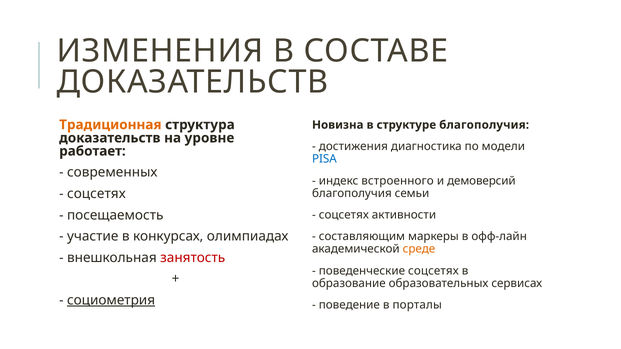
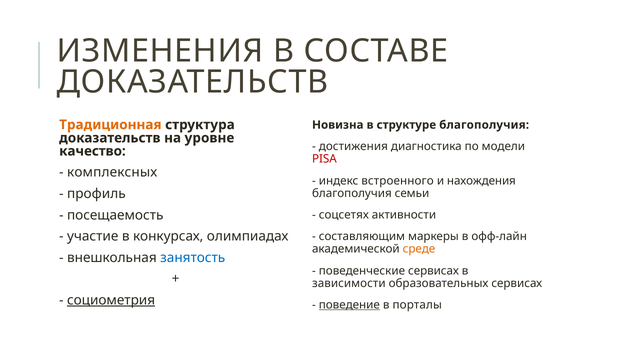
работает: работает -> качество (92, 151)
PISA colour: blue -> red (324, 159)
современных: современных -> комплексных (112, 173)
демоверсий: демоверсий -> нахождения (481, 181)
соцсетях: соцсетях -> профиль (96, 194)
занятость colour: red -> blue (193, 258)
поведенческие соцсетях: соцсетях -> сервисах (433, 271)
образование: образование -> зависимости (349, 283)
поведение underline: none -> present (349, 305)
